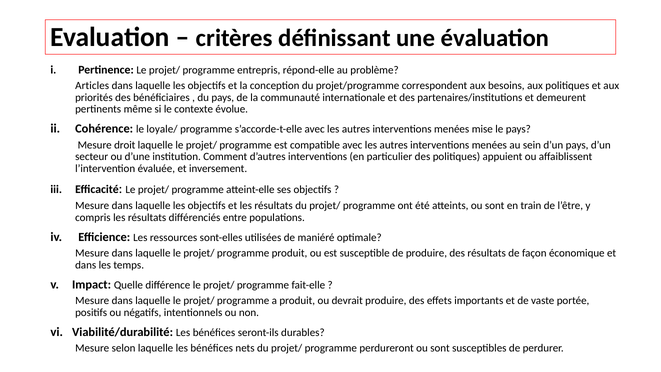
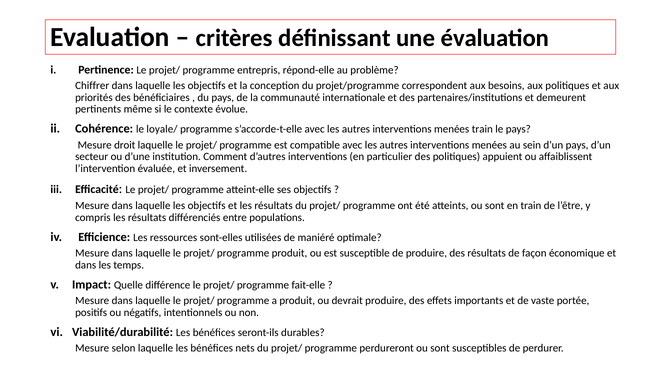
Articles: Articles -> Chiffrer (92, 85)
menées mise: mise -> train (482, 129)
